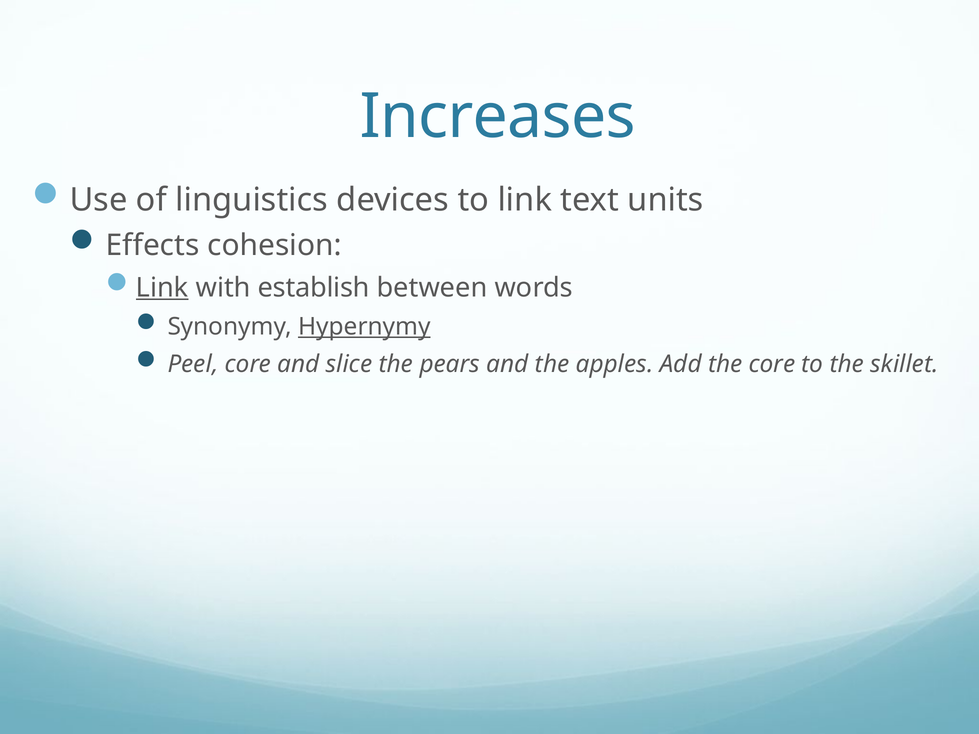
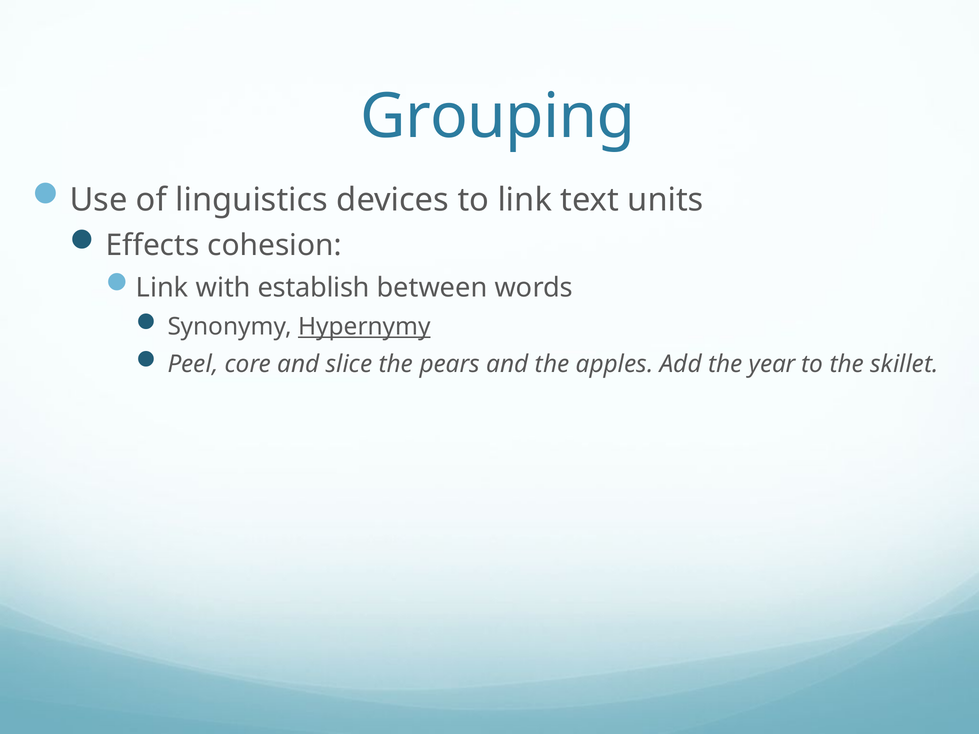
Increases: Increases -> Grouping (498, 117)
Link underline: present -> none (162, 288)
the core: core -> year (772, 364)
